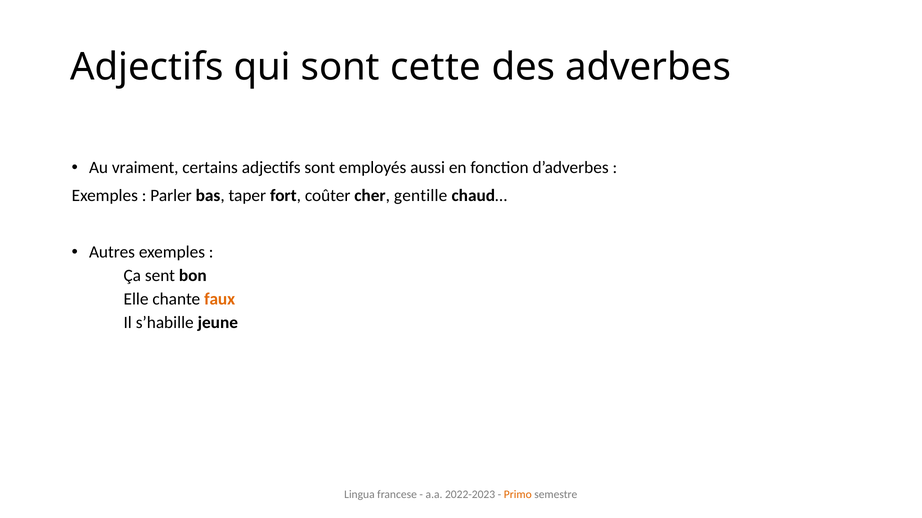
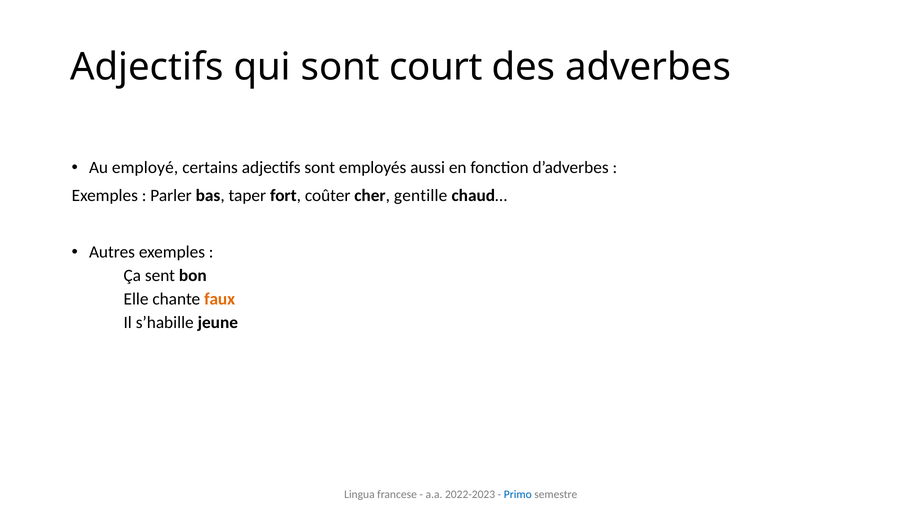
cette: cette -> court (436, 67)
vraiment: vraiment -> employé (145, 168)
Primo colour: orange -> blue (518, 495)
